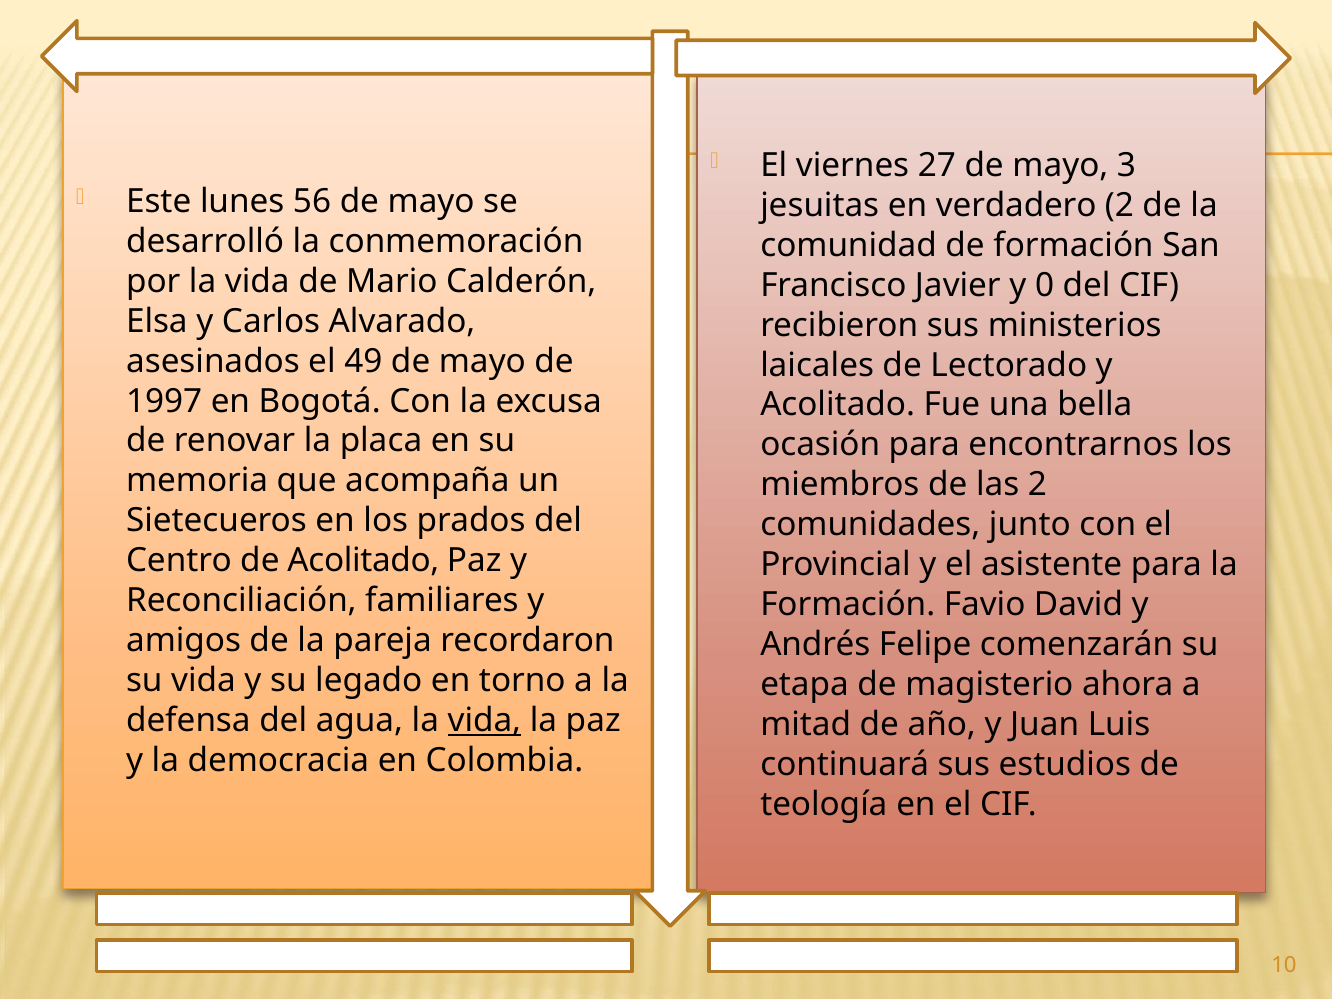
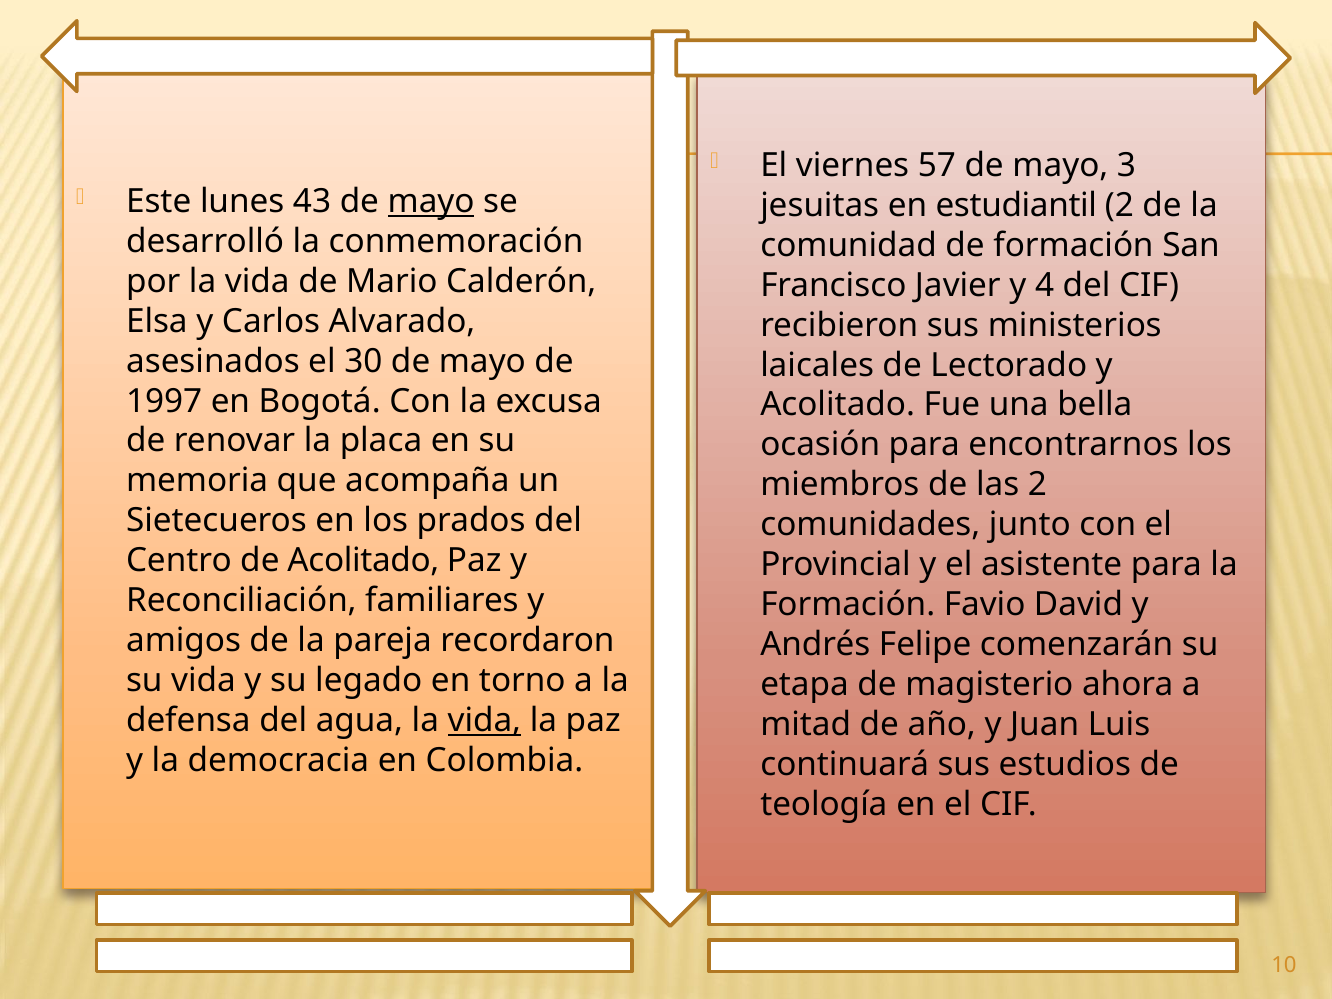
27: 27 -> 57 (937, 165)
56: 56 -> 43 (312, 201)
mayo underline: none -> present (431, 201)
verdadero: verdadero -> estudiantil (1016, 205)
0: 0 -> 4 (1045, 285)
49: 49 -> 30 (363, 361)
